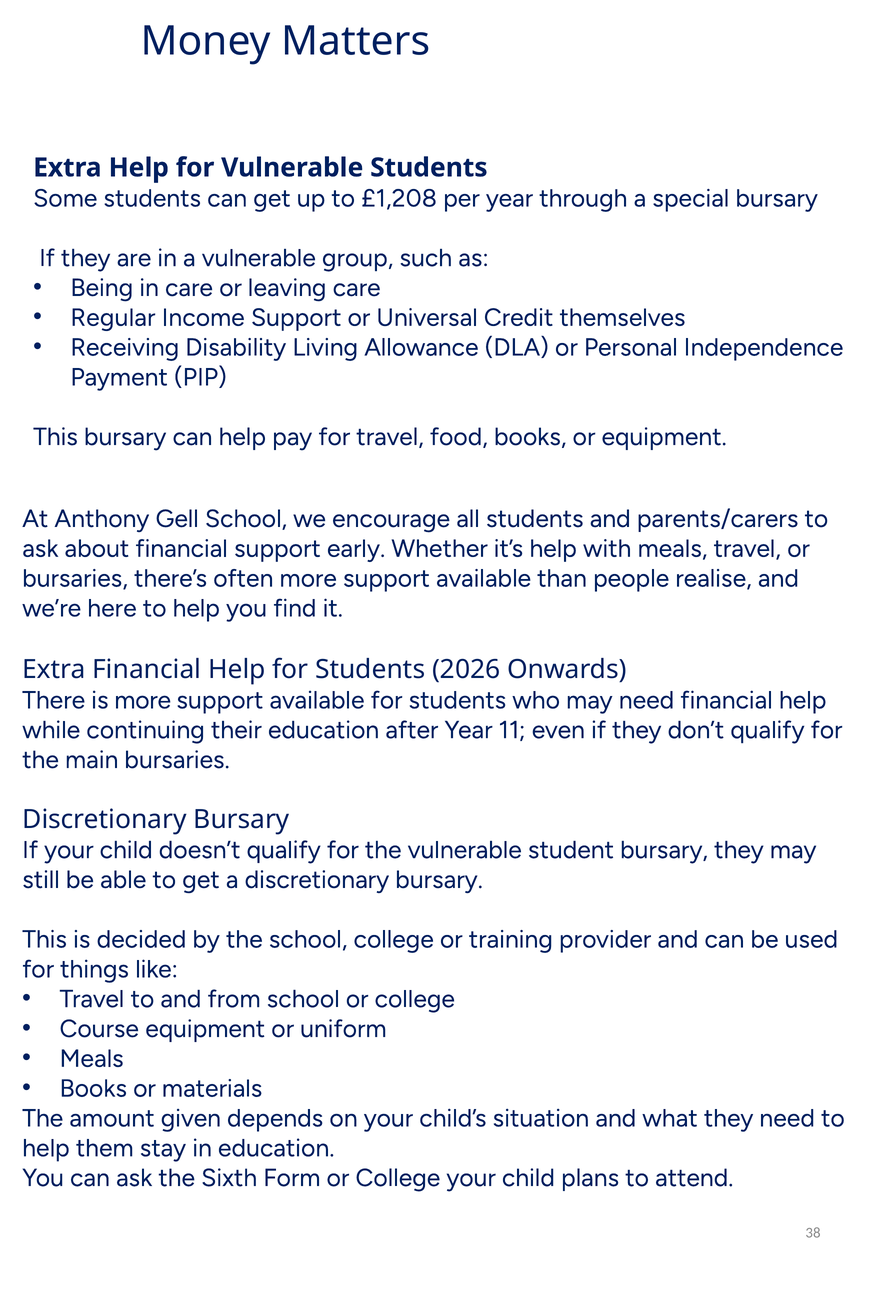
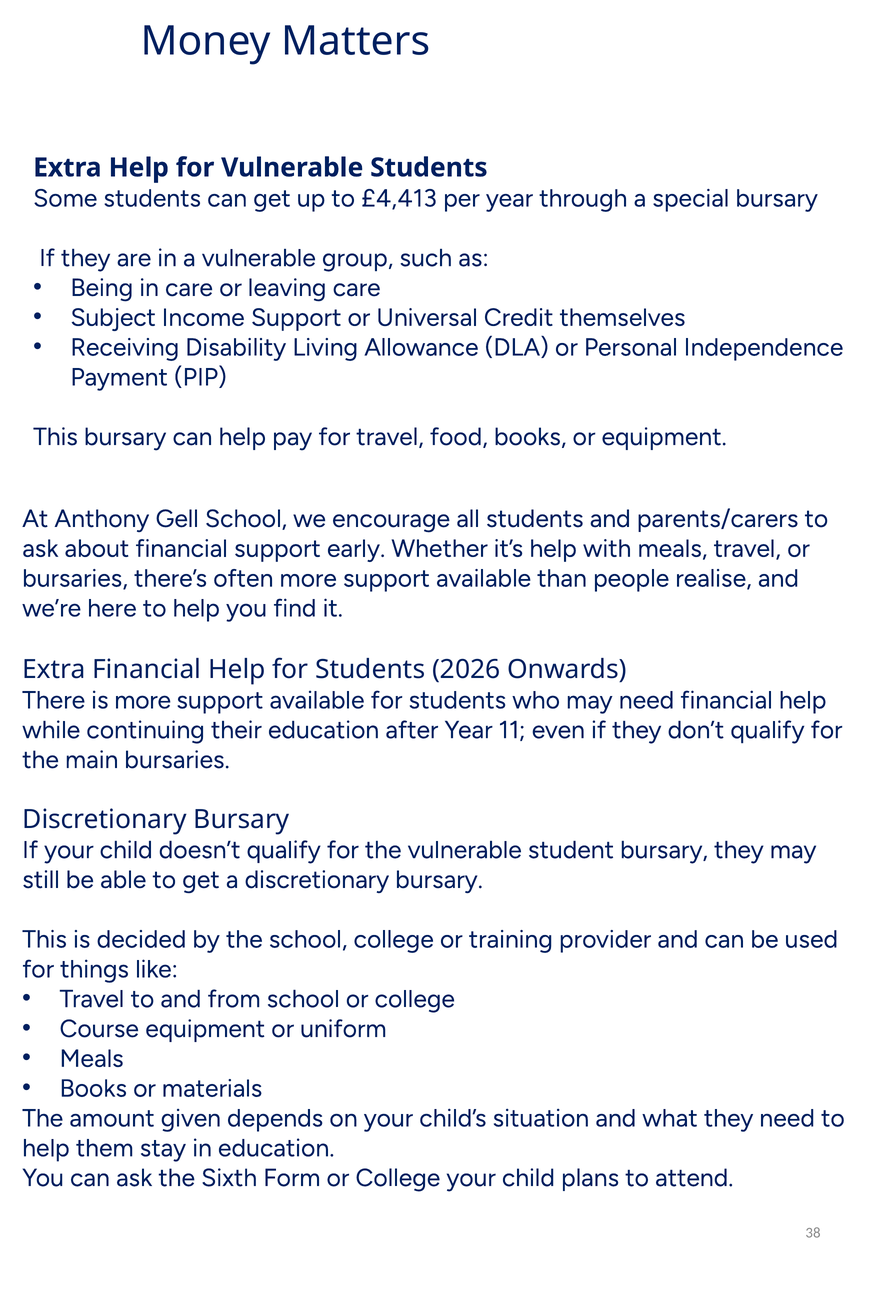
£1,208: £1,208 -> £4,413 (399, 198)
Regular: Regular -> Subject (113, 317)
